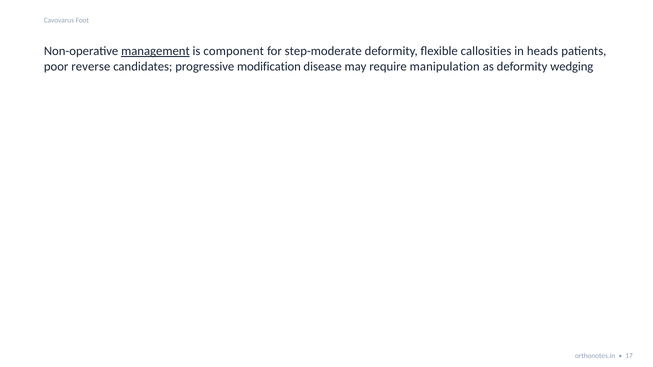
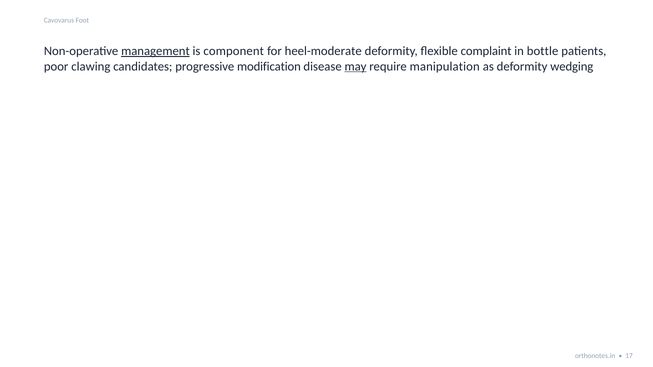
step-moderate: step-moderate -> heel-moderate (323, 51)
callosities: callosities -> complaint (486, 51)
heads: heads -> bottle (543, 51)
reverse: reverse -> clawing (91, 66)
may underline: none -> present (356, 66)
